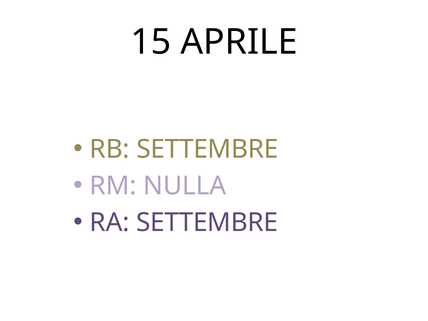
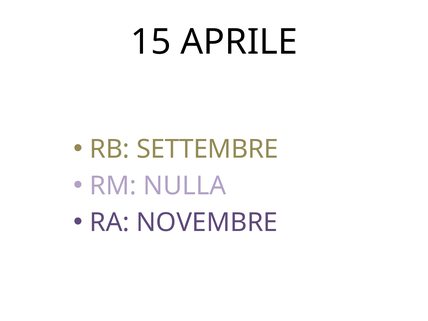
RA SETTEMBRE: SETTEMBRE -> NOVEMBRE (207, 222)
